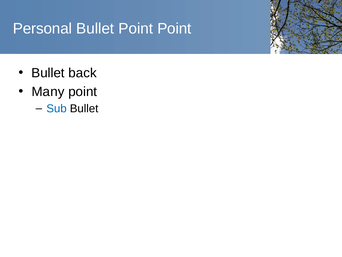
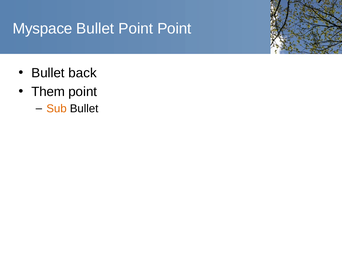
Personal: Personal -> Myspace (42, 29)
Many: Many -> Them (48, 91)
Sub colour: blue -> orange (57, 108)
